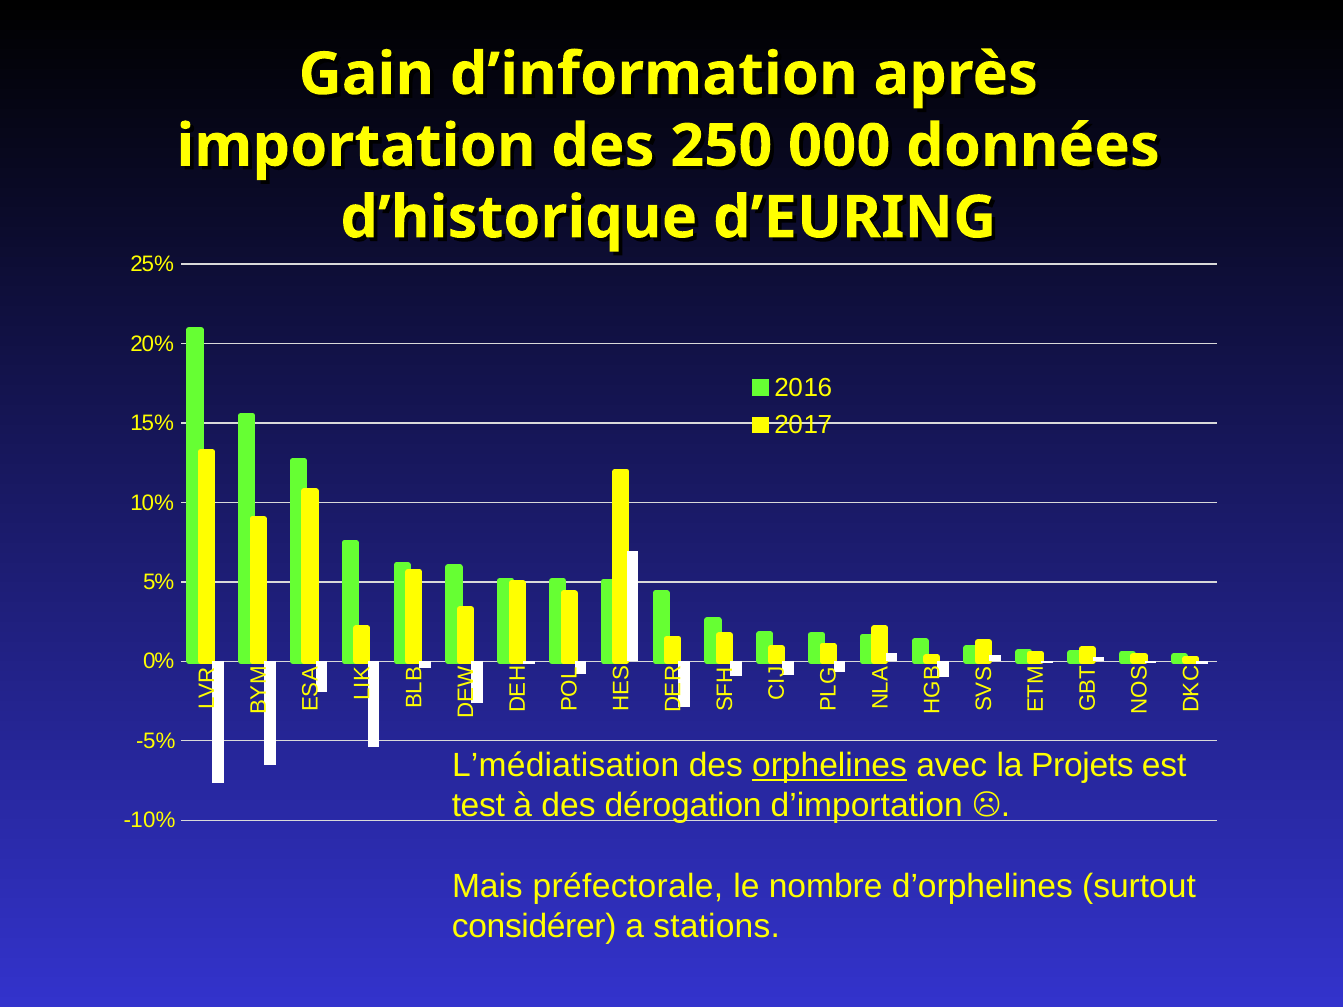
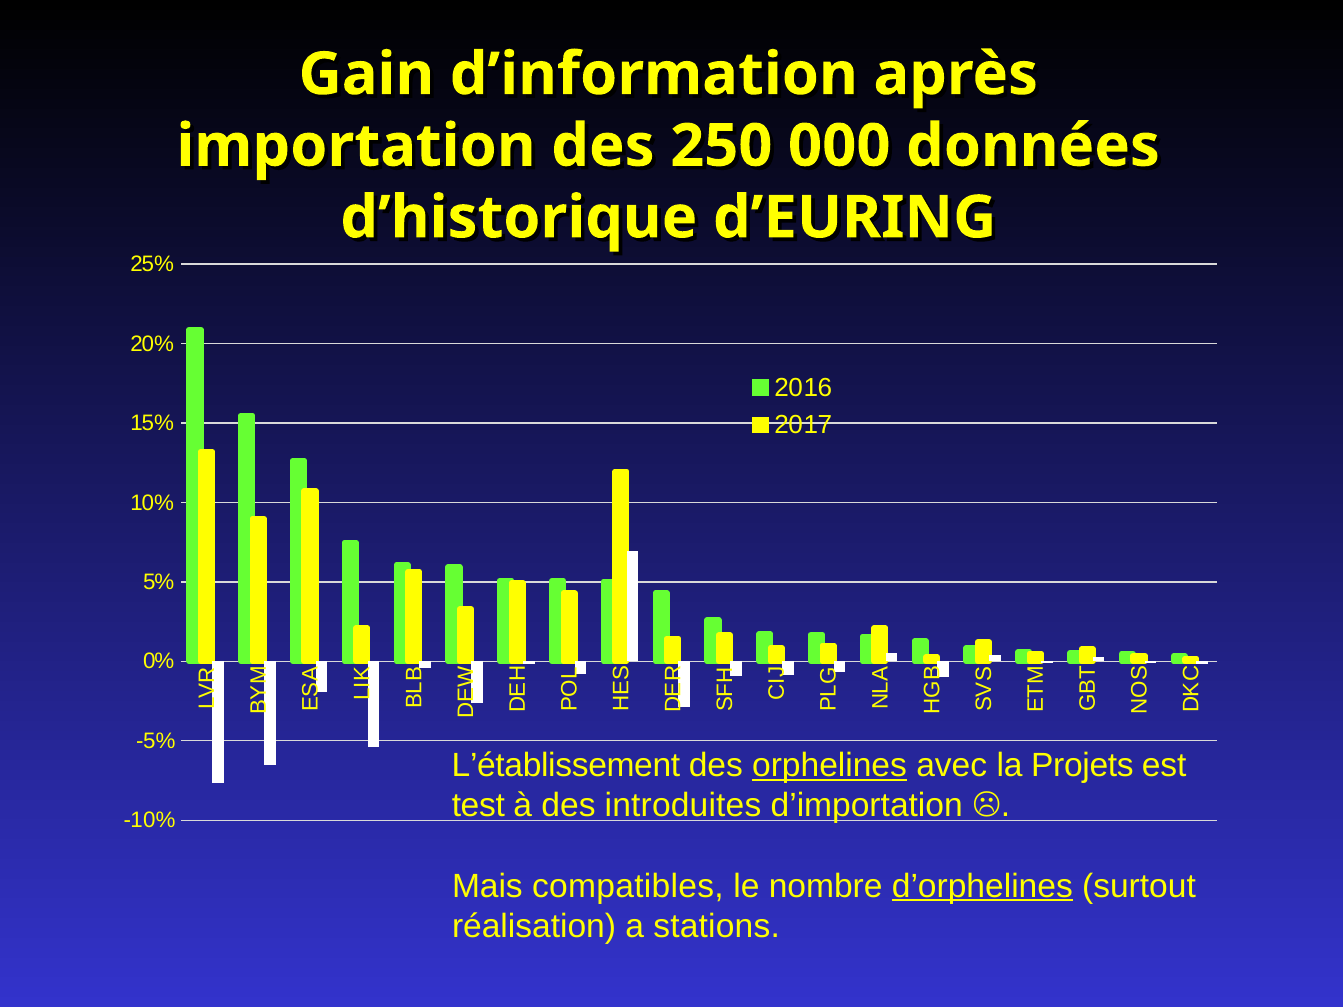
L’médiatisation: L’médiatisation -> L’établissement (566, 765)
dérogation: dérogation -> introduites (683, 806)
préfectorale: préfectorale -> compatibles (628, 886)
d’orphelines underline: none -> present (982, 886)
considérer: considérer -> réalisation (534, 926)
